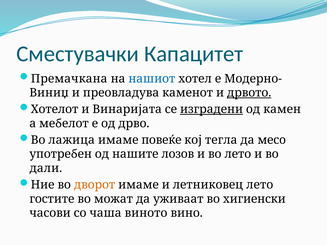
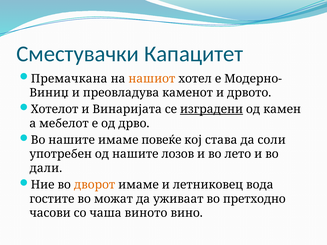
нашиот colour: blue -> orange (152, 79)
дрвото underline: present -> none (249, 93)
Во лажица: лажица -> нашите (72, 140)
тегла: тегла -> става (221, 140)
месo: месo -> соли (272, 140)
летниковец лето: лето -> вода (260, 185)
хигиенски: хигиенски -> претходно (254, 199)
